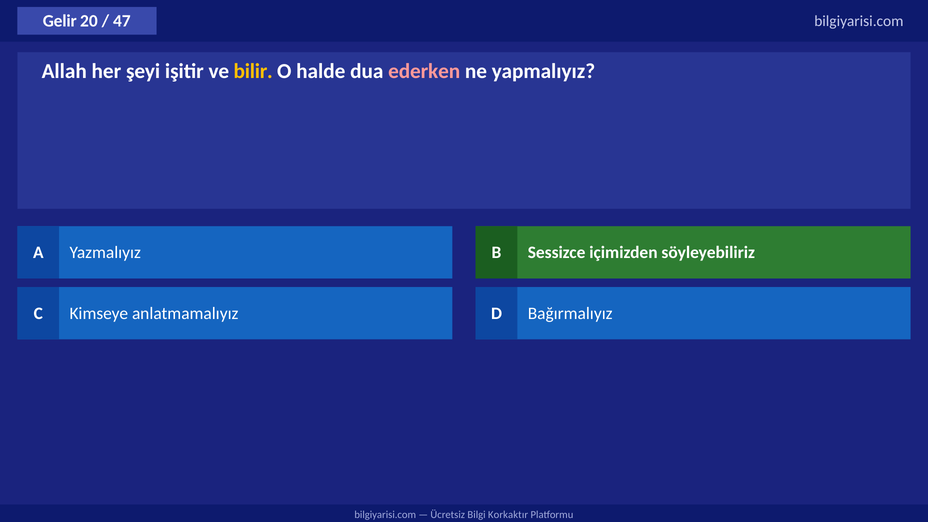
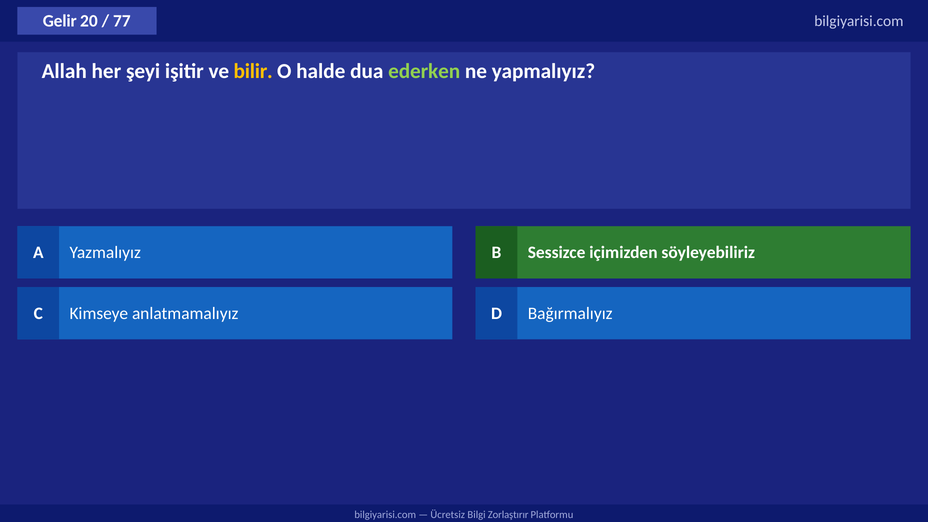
47: 47 -> 77 (122, 21)
ederken colour: pink -> light green (424, 71)
Korkaktır: Korkaktır -> Zorlaştırır (508, 515)
